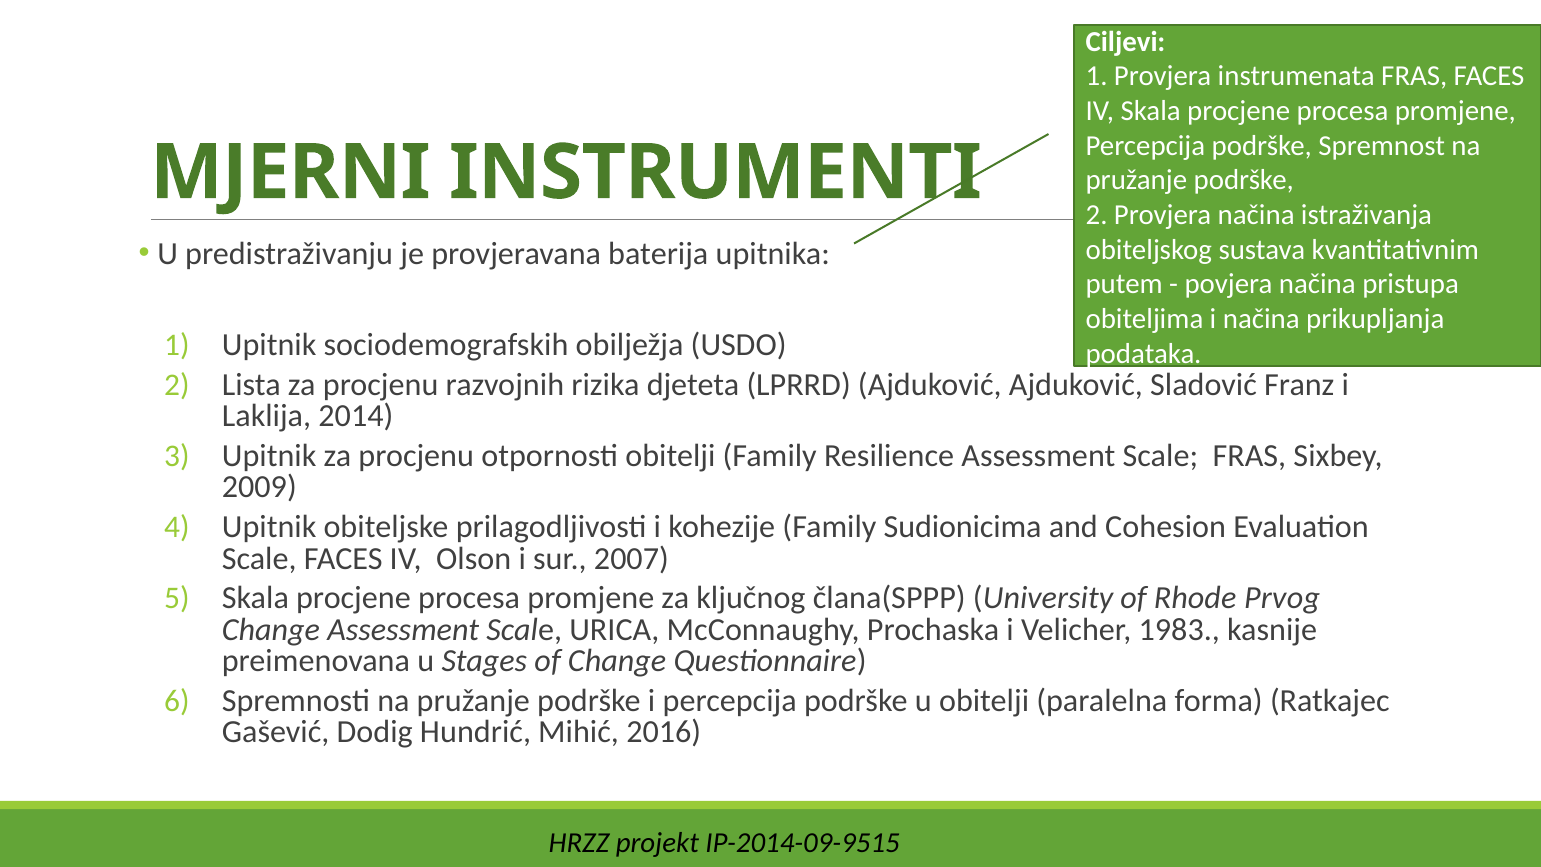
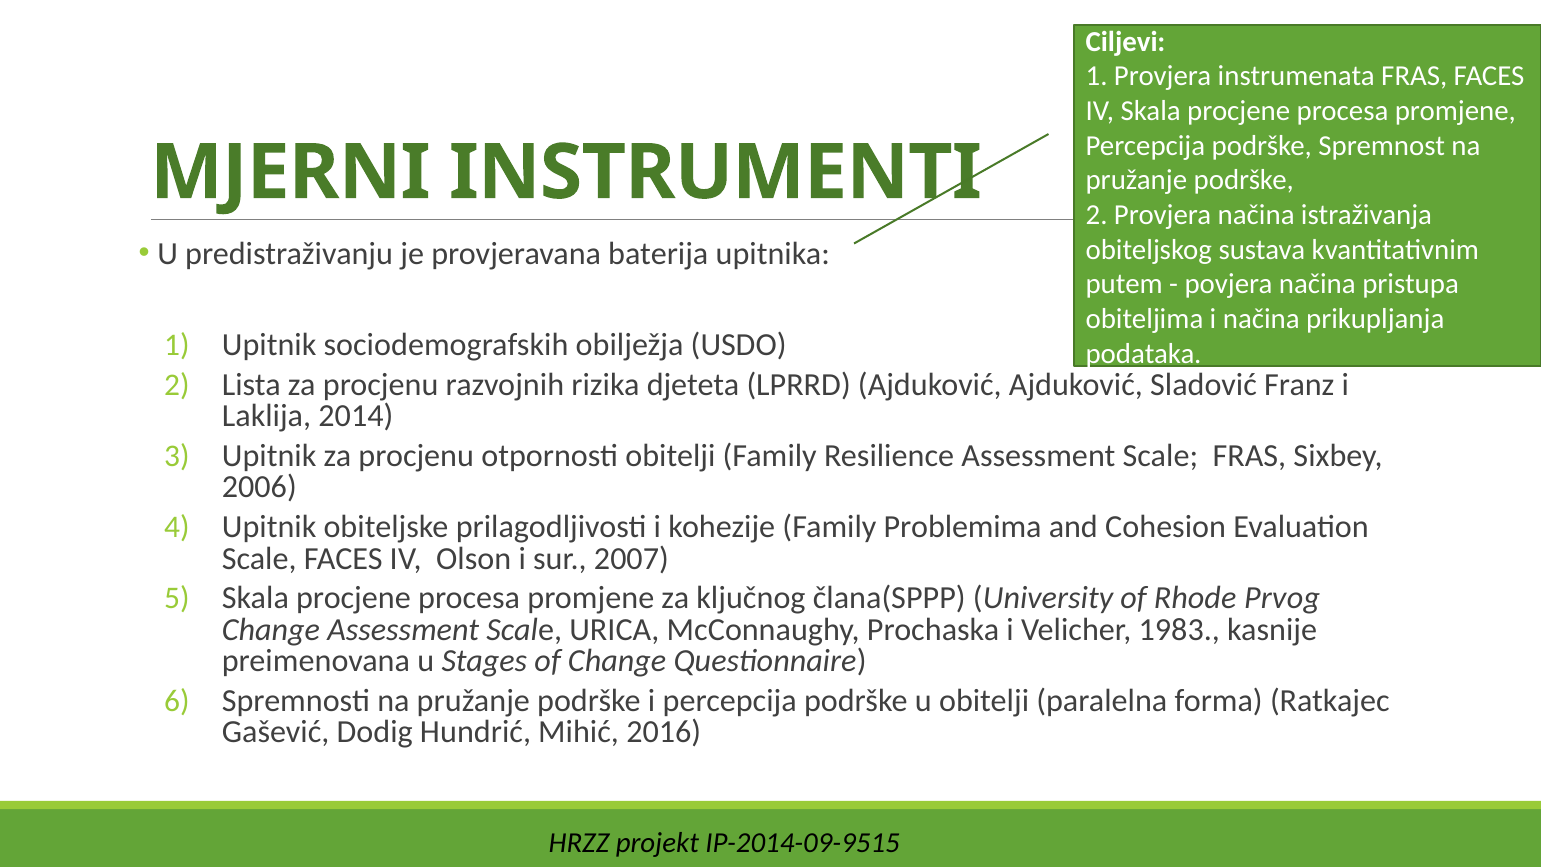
2009: 2009 -> 2006 (259, 487)
Sudionicima: Sudionicima -> Problemima (963, 527)
